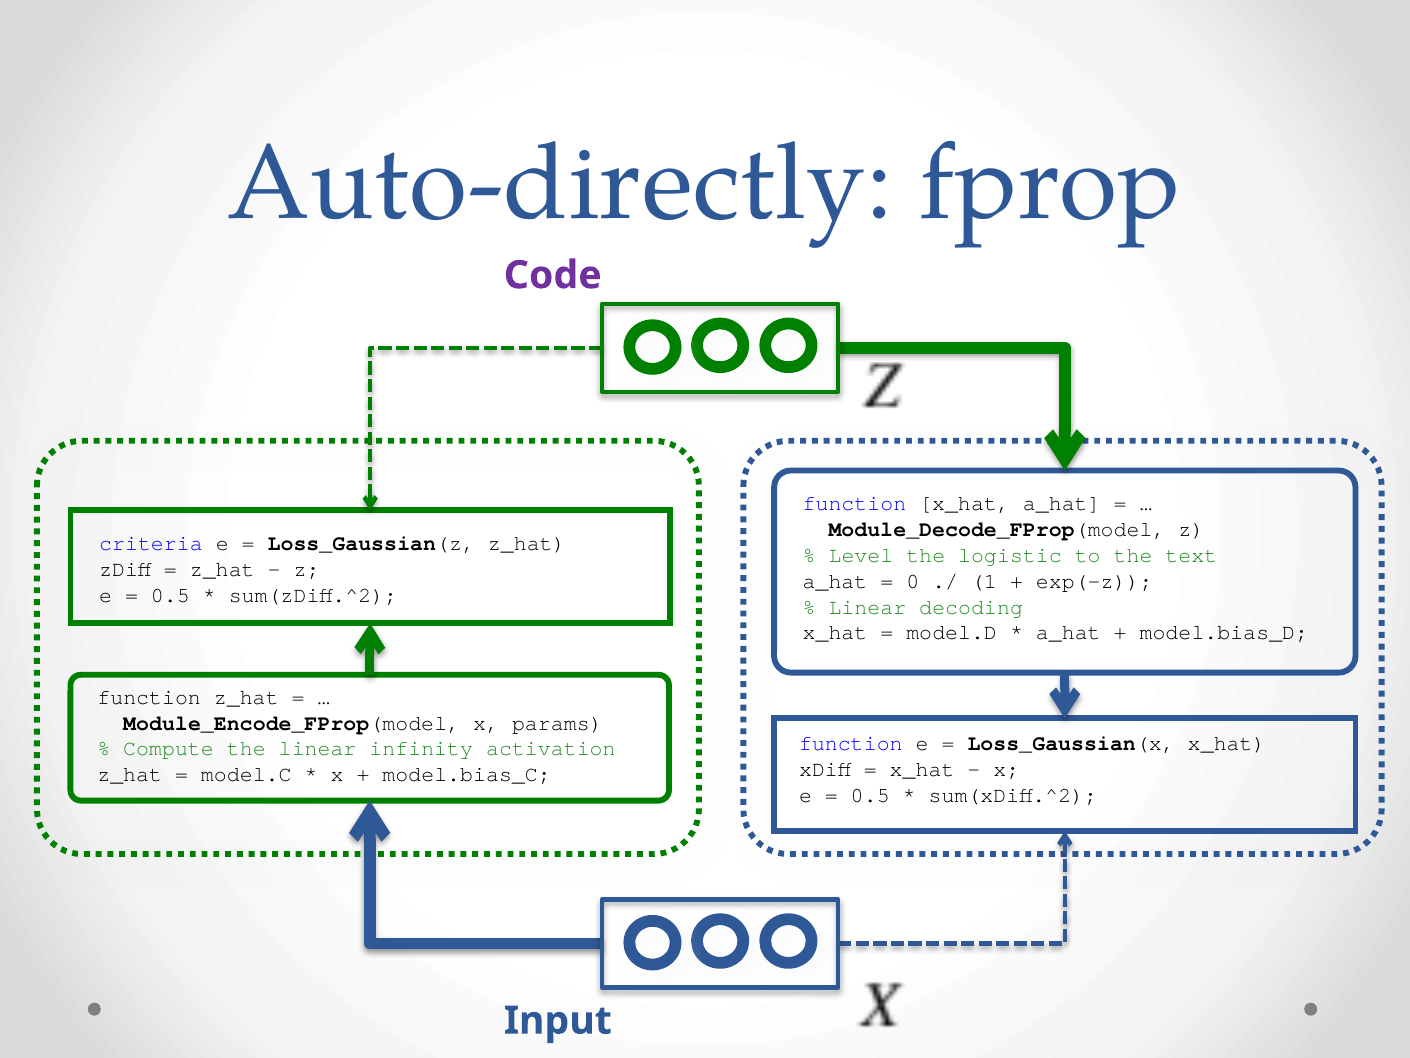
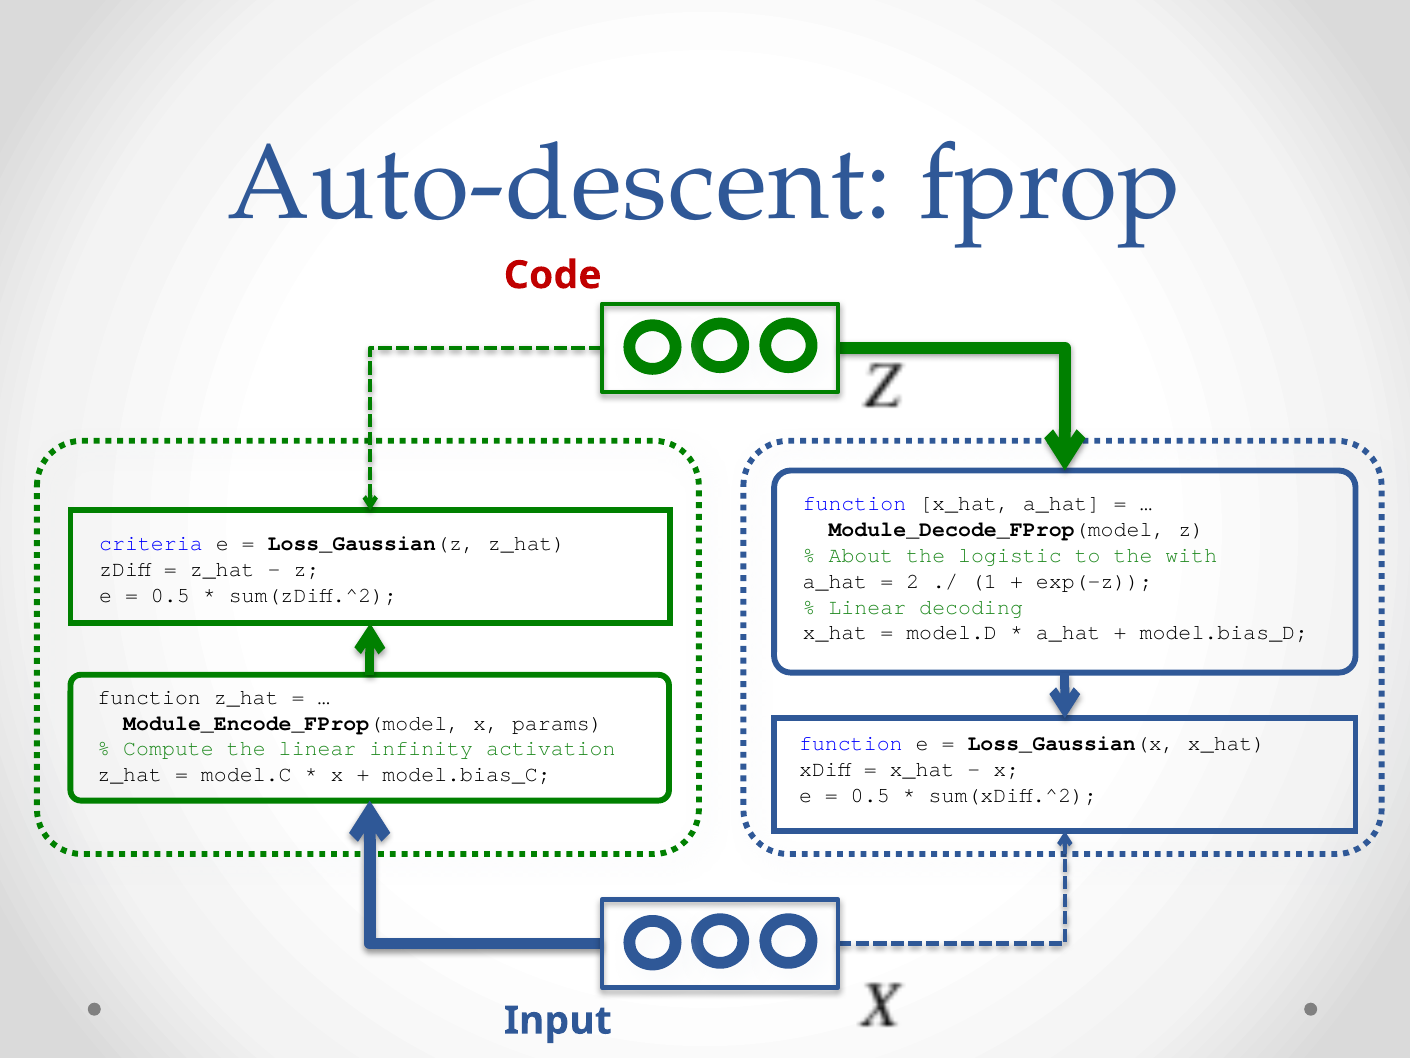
Auto-directly: Auto-directly -> Auto-descent (560, 184)
Code colour: purple -> red (553, 275)
Level: Level -> About (861, 555)
text: text -> with (1191, 555)
0: 0 -> 2 (913, 581)
